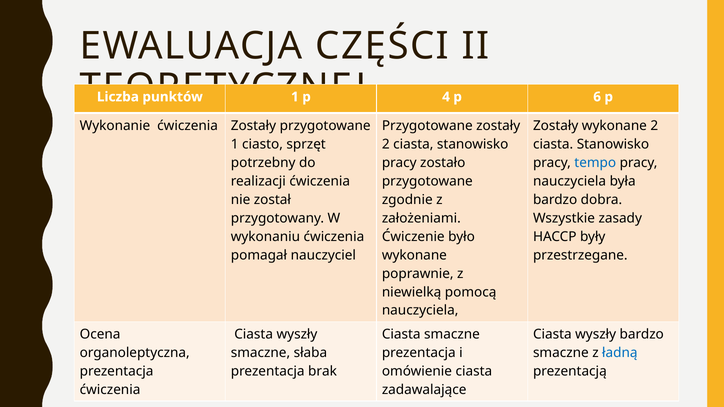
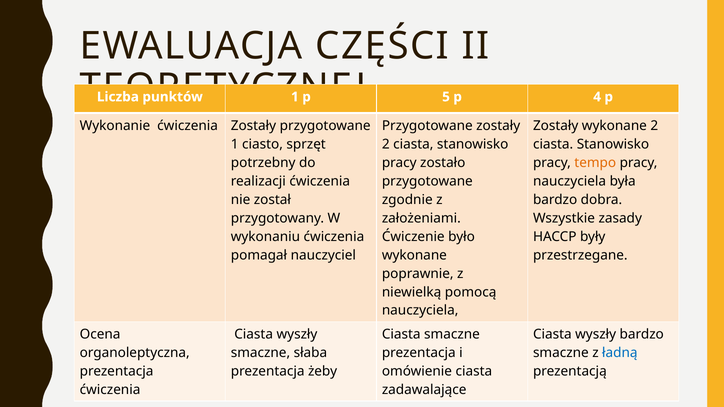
4: 4 -> 5 (446, 97)
6: 6 -> 4 (597, 97)
tempo colour: blue -> orange (595, 163)
brak: brak -> żeby (323, 372)
